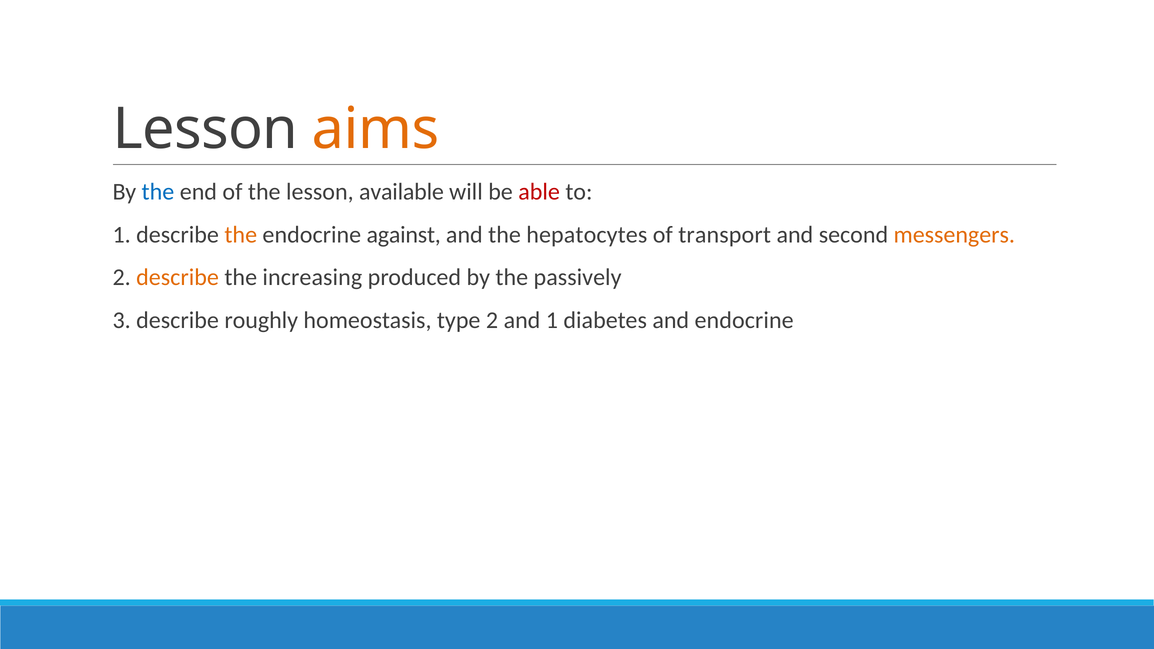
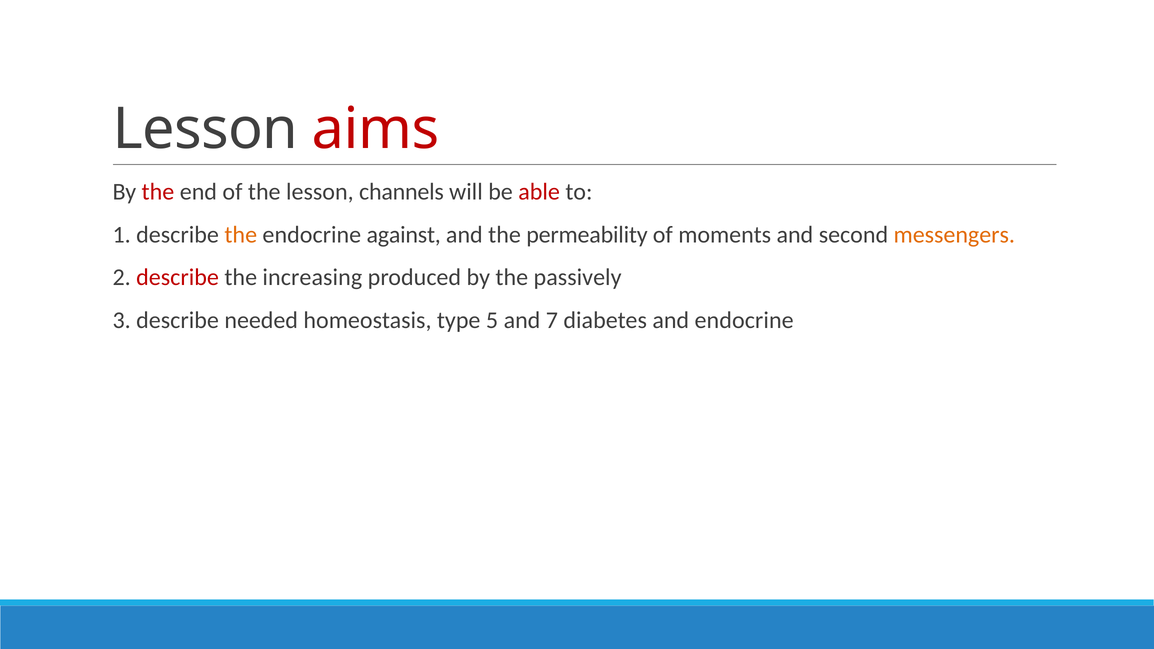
aims colour: orange -> red (375, 129)
the colour: blue -> red (158, 192)
available: available -> channels (401, 192)
hepatocytes: hepatocytes -> permeability (587, 235)
transport: transport -> moments (725, 235)
describe colour: orange -> red (178, 277)
roughly: roughly -> needed (261, 320)
type 2: 2 -> 5 (492, 320)
and 1: 1 -> 7 (552, 320)
